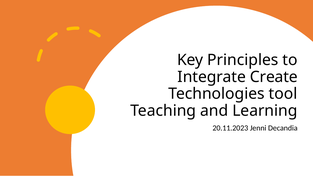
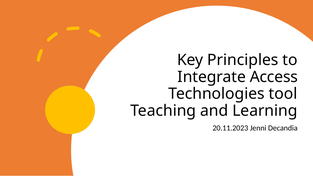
Create: Create -> Access (274, 77)
